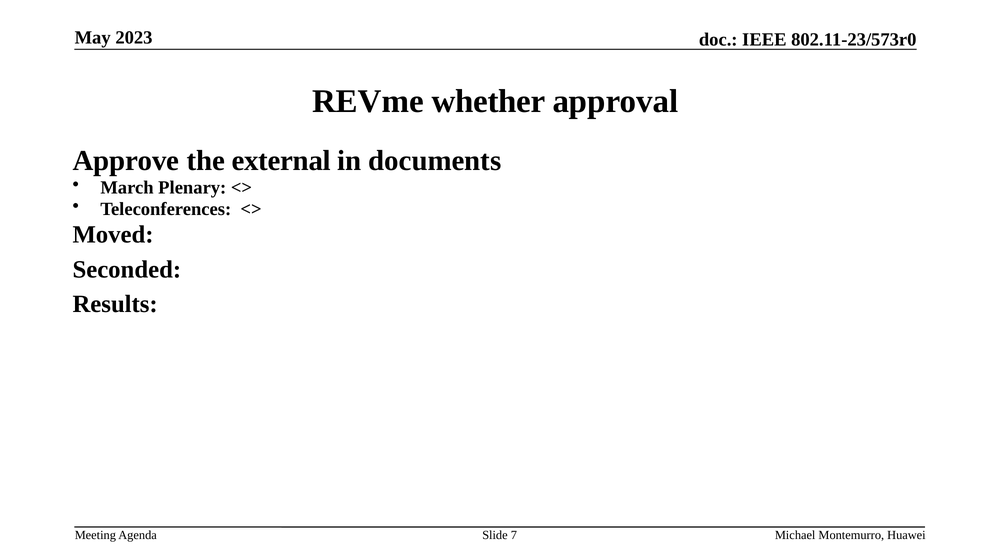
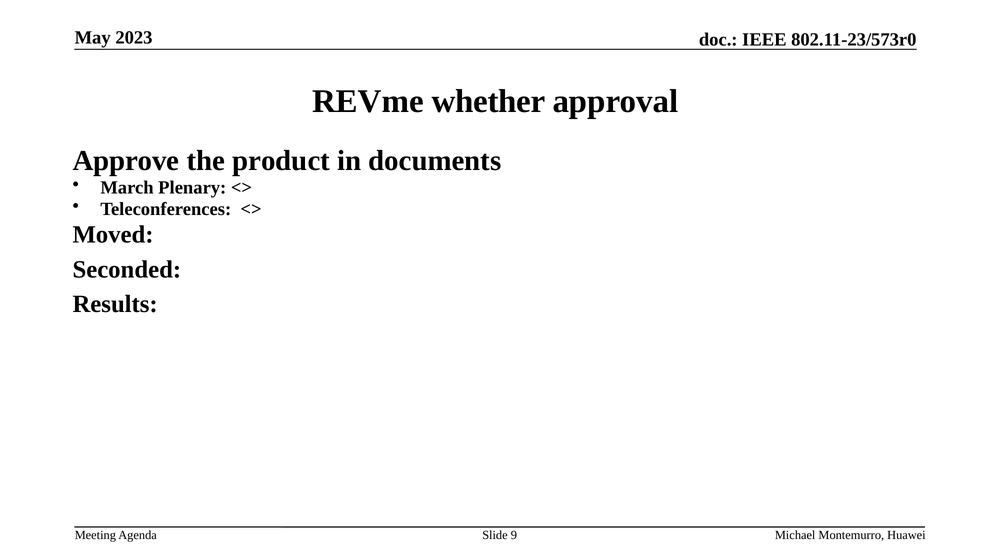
external: external -> product (281, 161)
7: 7 -> 9 (514, 535)
